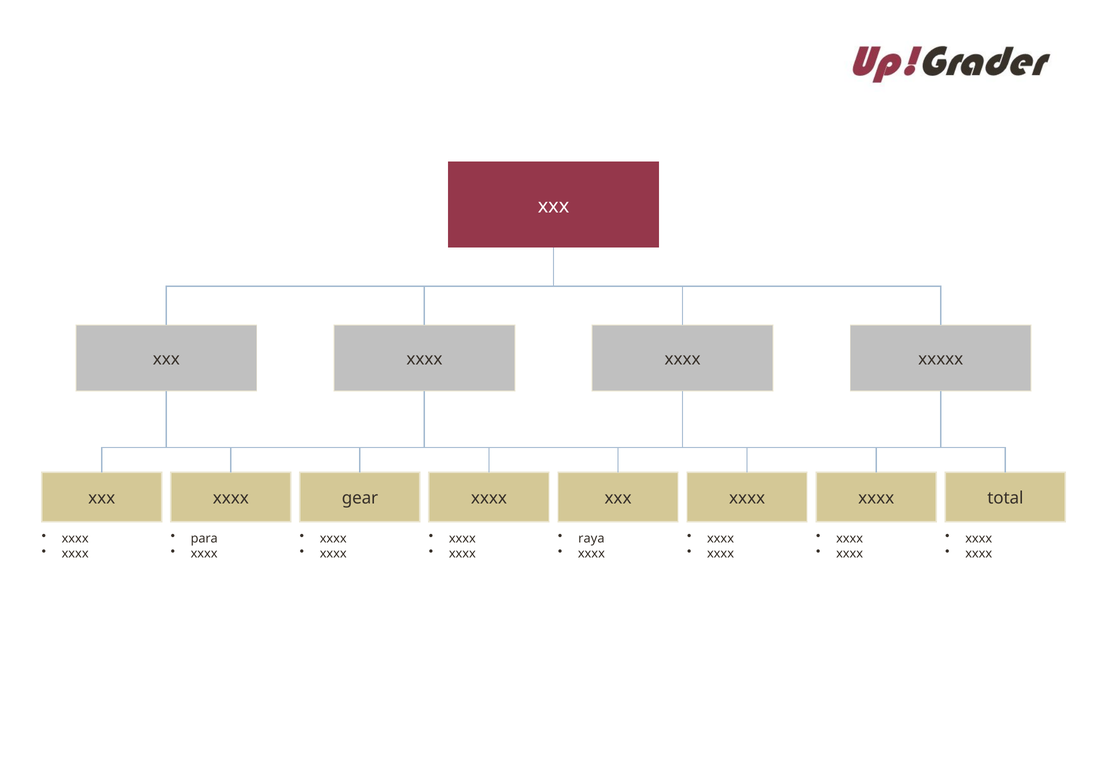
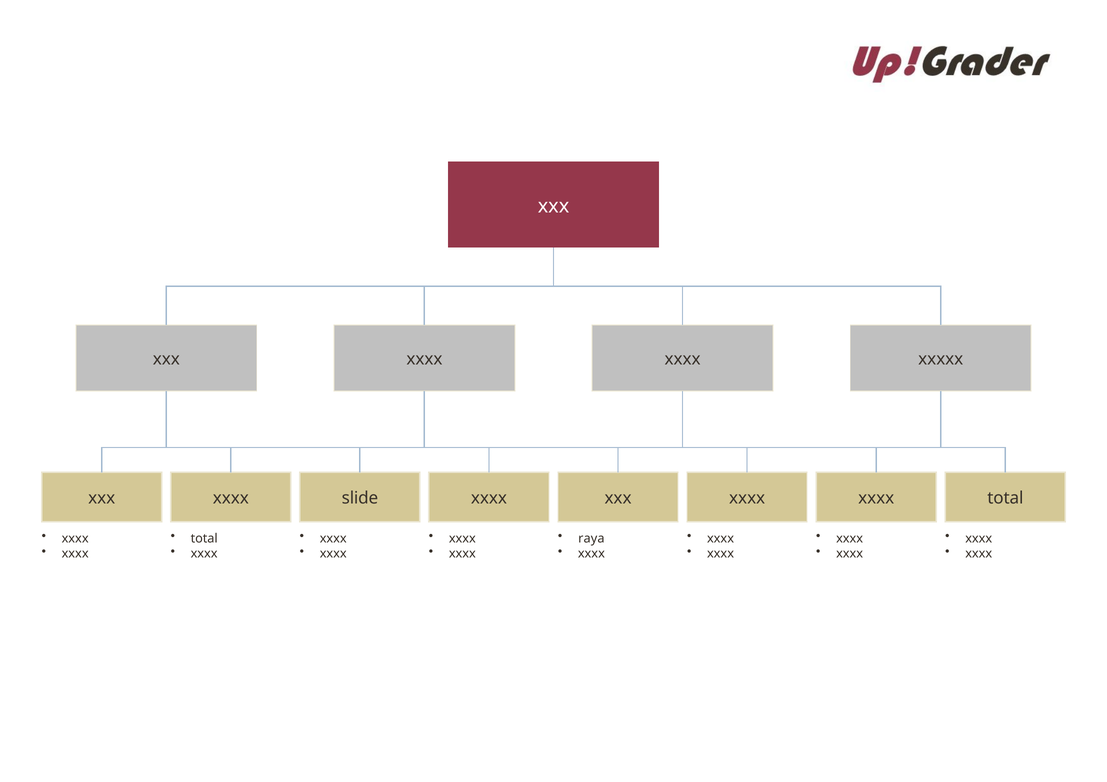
gear: gear -> slide (360, 499)
para: para -> total (204, 539)
